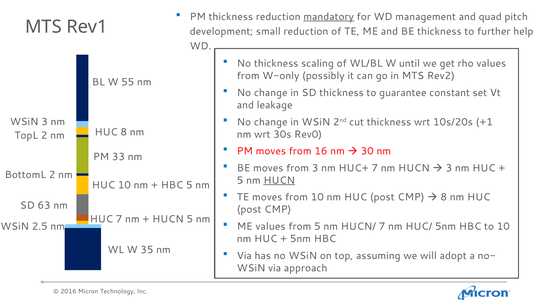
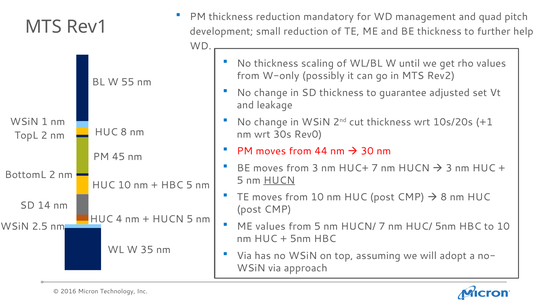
mandatory underline: present -> none (329, 17)
constant: constant -> adjusted (450, 93)
WSiN 3: 3 -> 1 (45, 122)
16: 16 -> 44 (321, 151)
33: 33 -> 45 (118, 157)
63: 63 -> 14 (44, 205)
HUC 7: 7 -> 4 (119, 219)
